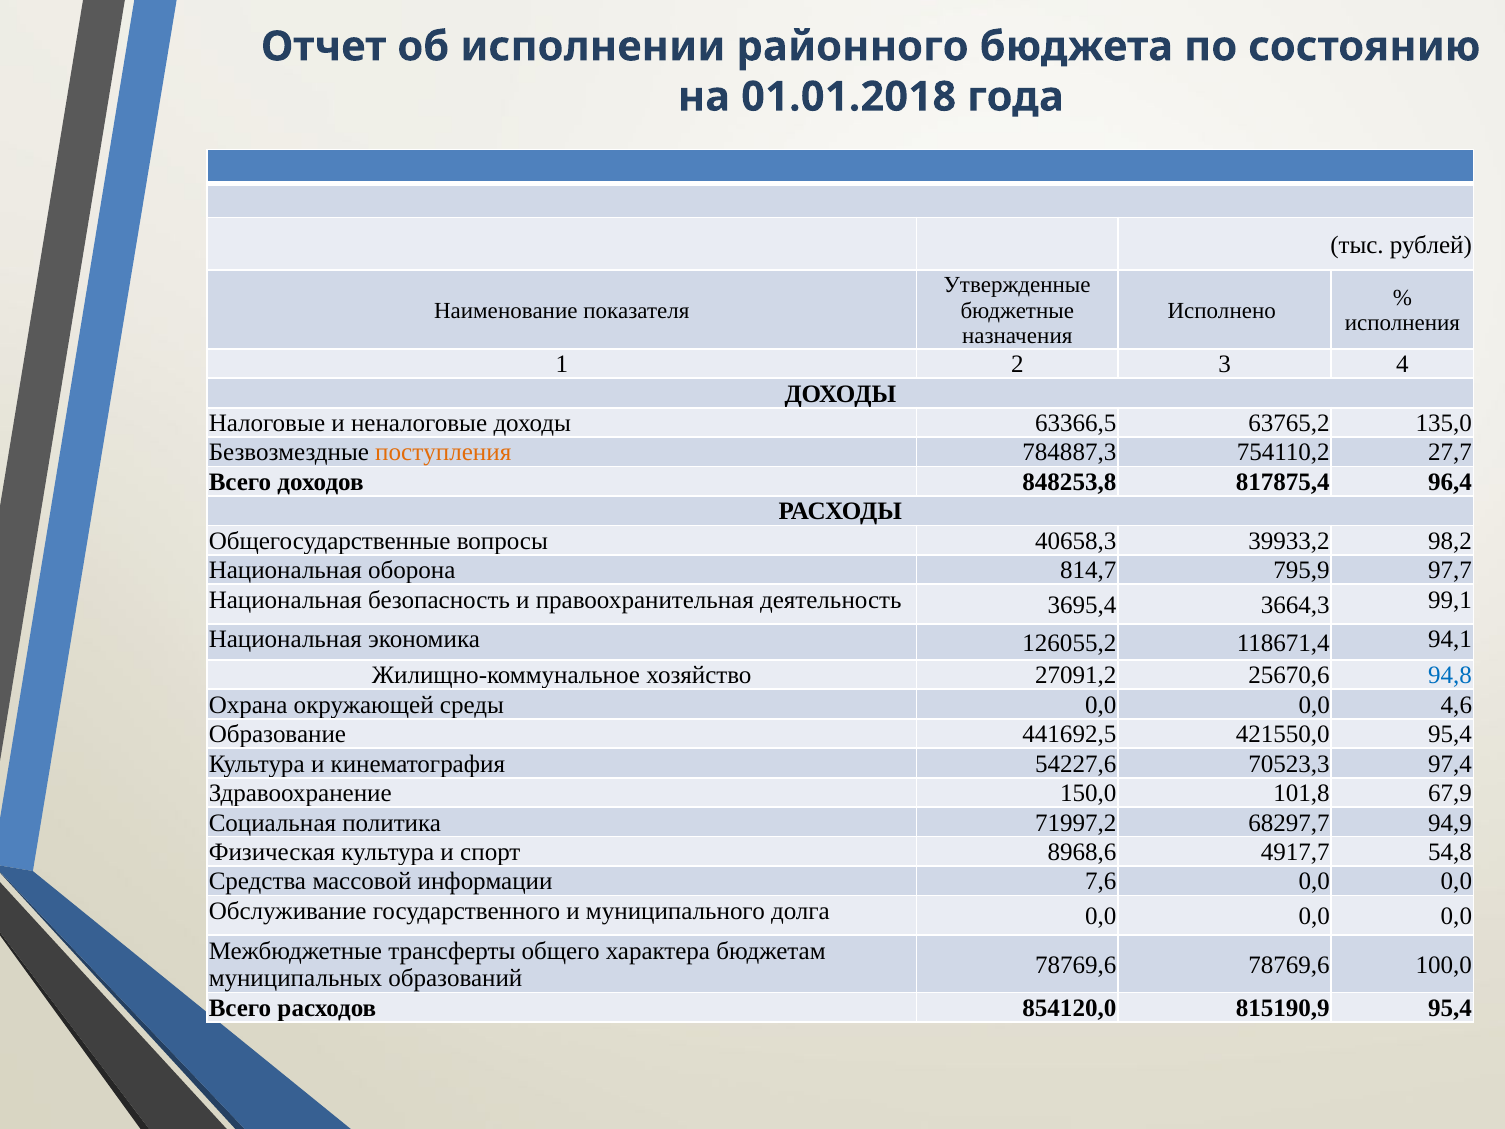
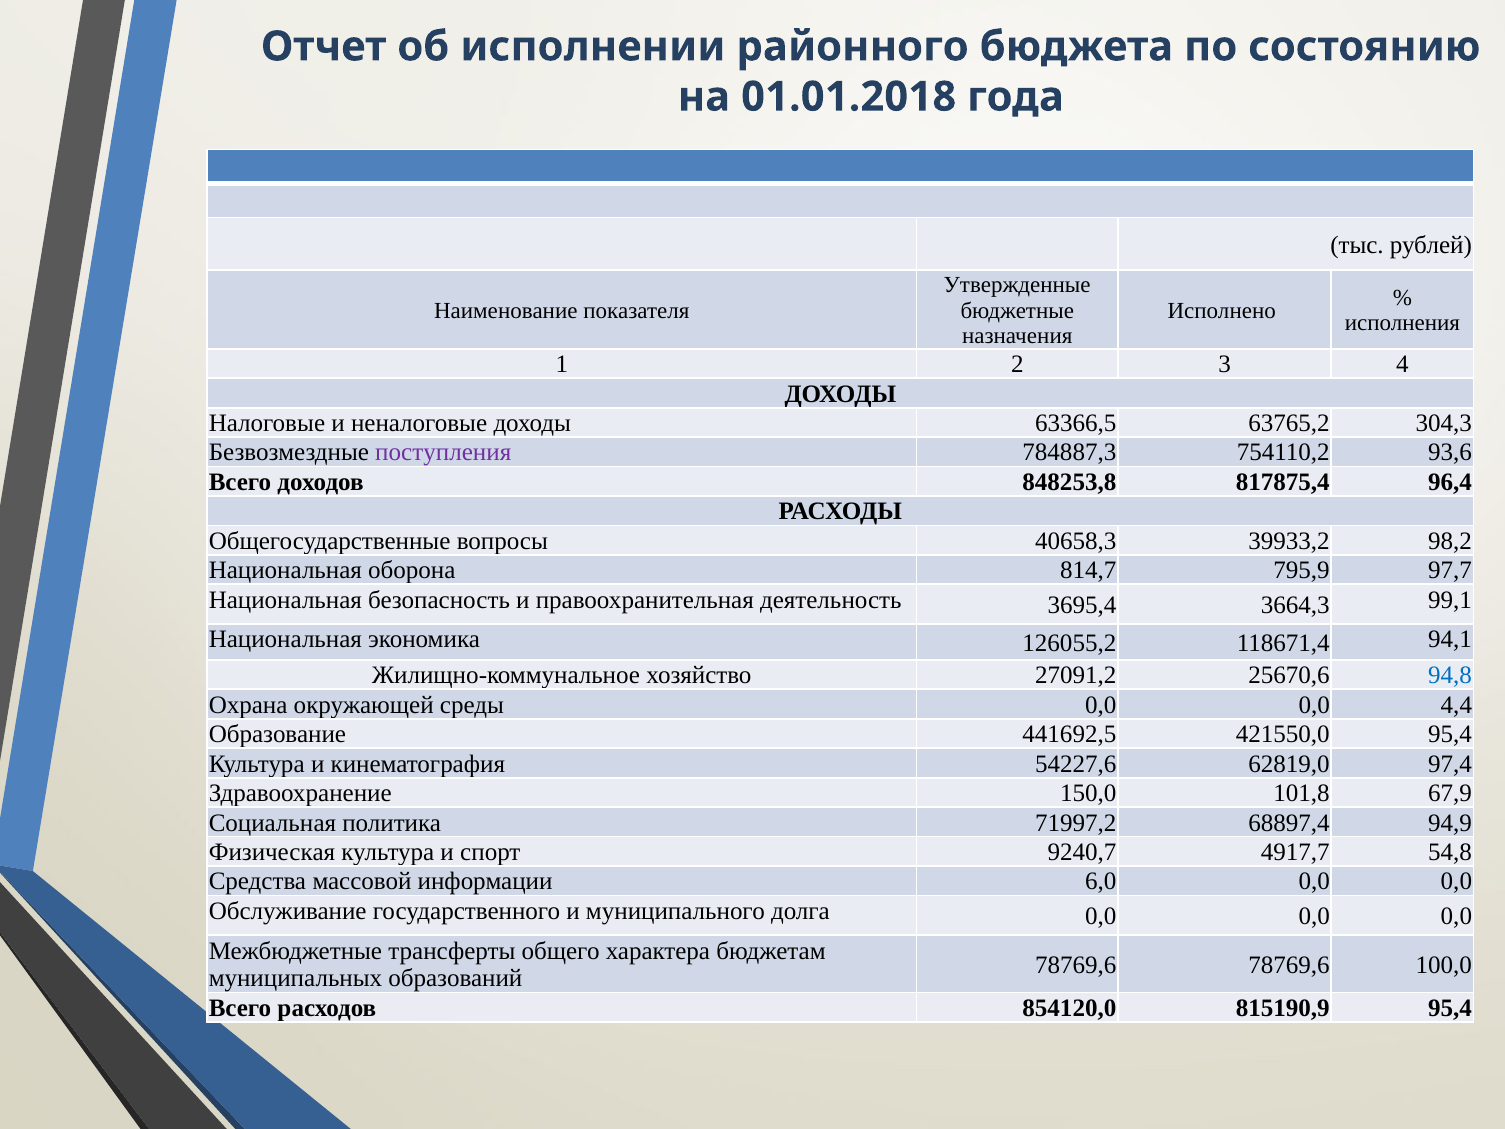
135,0: 135,0 -> 304,3 (1444, 423)
поступления colour: orange -> purple (443, 453)
27,7: 27,7 -> 93,6 (1450, 453)
4,6: 4,6 -> 4,4 (1456, 705)
70523,3: 70523,3 -> 62819,0 (1289, 764)
68297,7: 68297,7 -> 68897,4 (1289, 823)
8968,6: 8968,6 -> 9240,7 (1082, 852)
7,6: 7,6 -> 6,0 (1101, 881)
